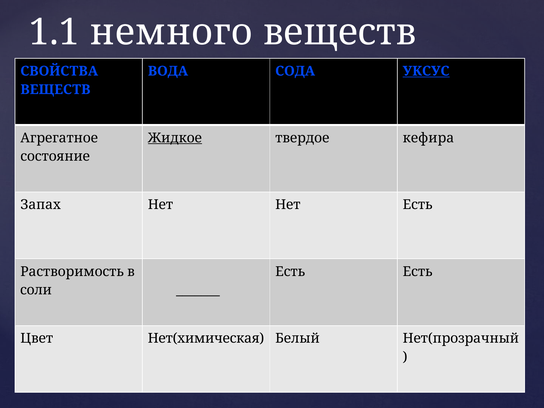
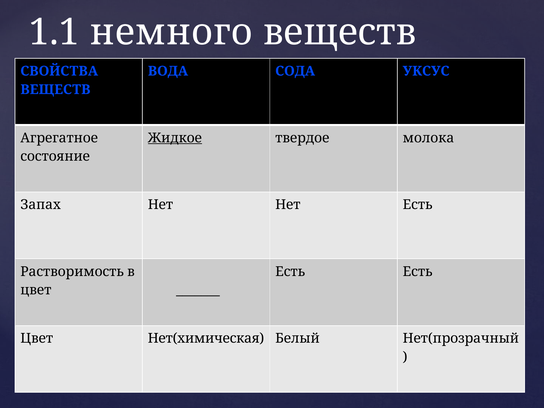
УКСУС underline: present -> none (426, 71)
кефира: кефира -> молока (428, 138)
соли: соли -> цвет (36, 290)
